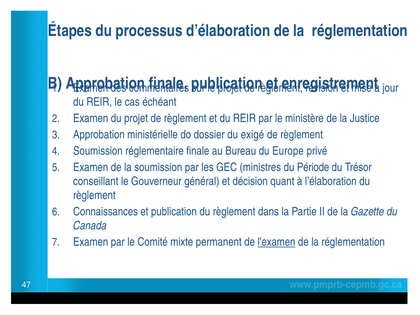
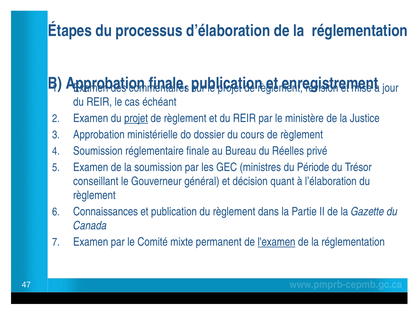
projet underline: none -> present (136, 118)
exigé: exigé -> cours (252, 135)
Europe: Europe -> Réelles (288, 151)
